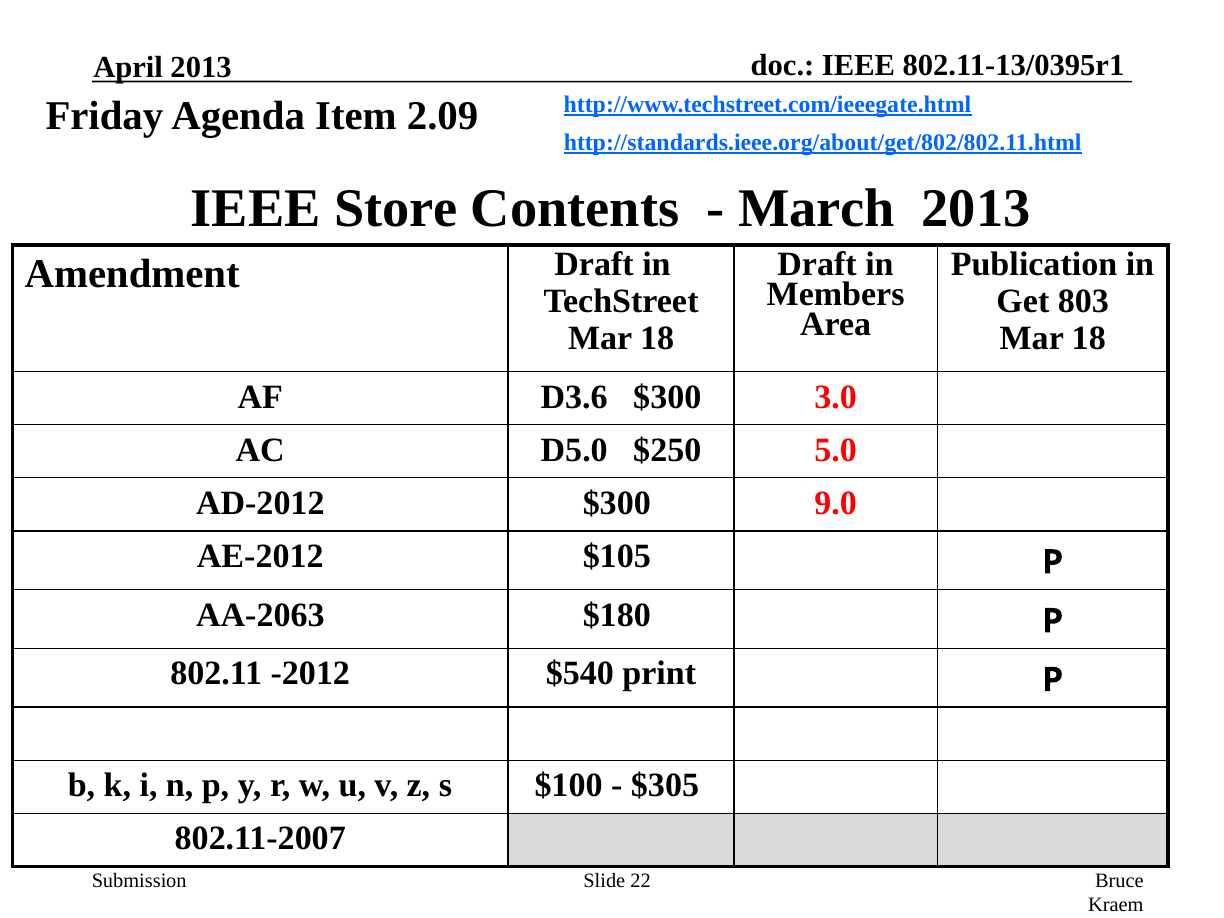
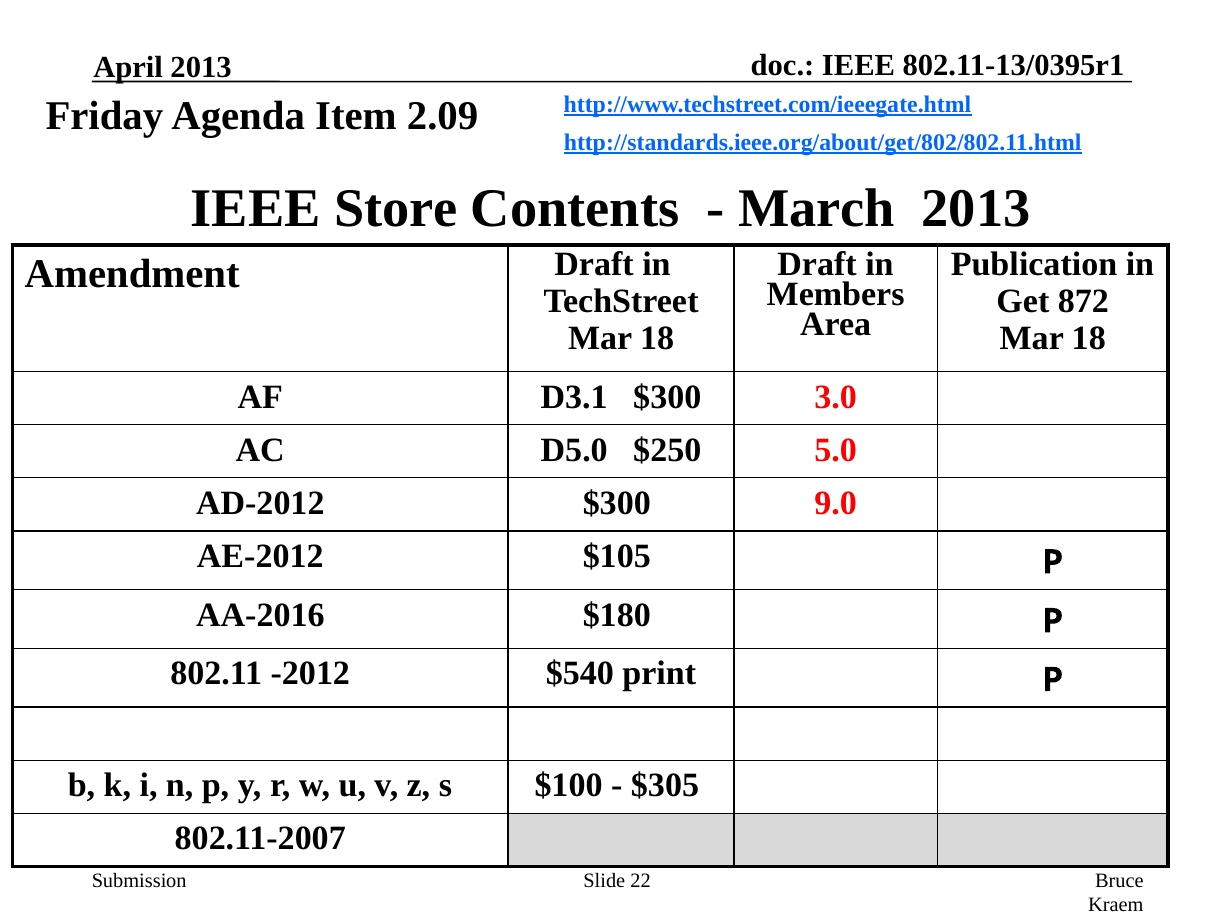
803: 803 -> 872 (1083, 301)
D3.6: D3.6 -> D3.1 (574, 397)
AA-2063: AA-2063 -> AA-2016 (260, 615)
